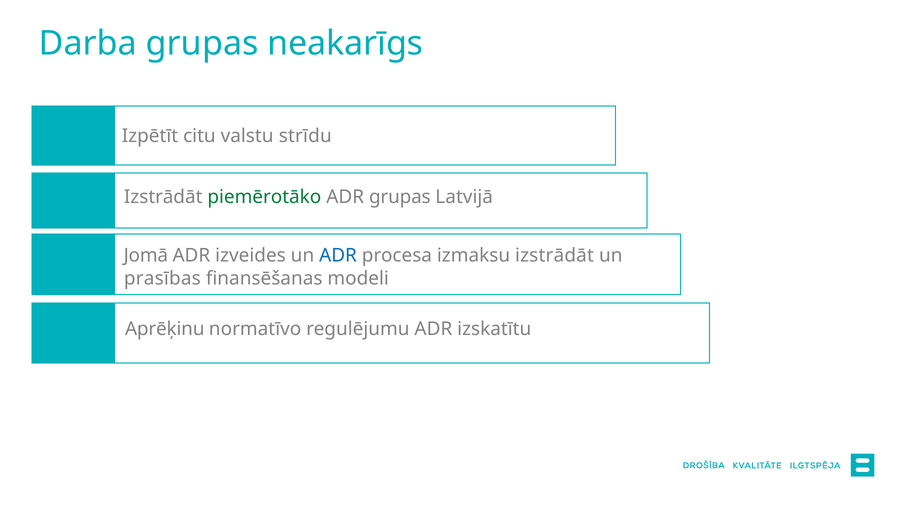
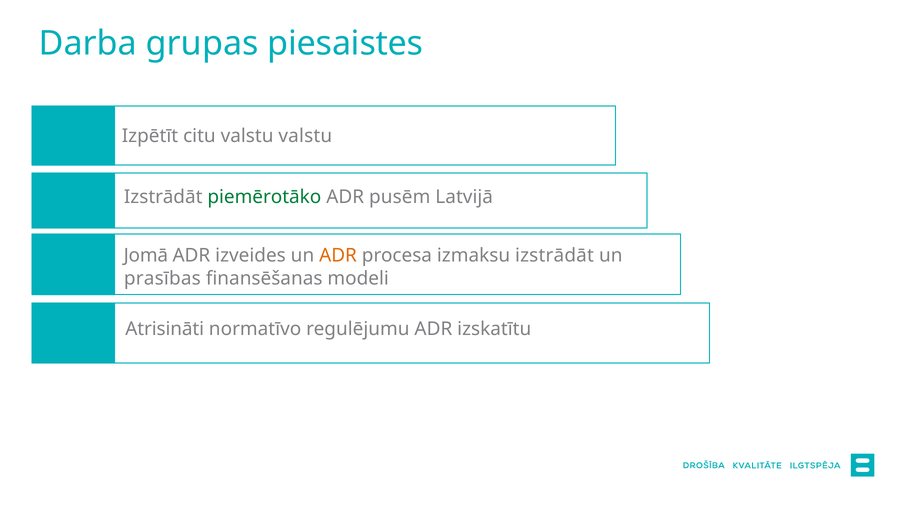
neakarīgs: neakarīgs -> piesaistes (345, 44)
valstu strīdu: strīdu -> valstu (305, 136)
ADR grupas: grupas -> pusēm (400, 197)
ADR colour: blue -> orange (338, 256)
Aprēķinu: Aprēķinu -> Atrisināti (165, 329)
